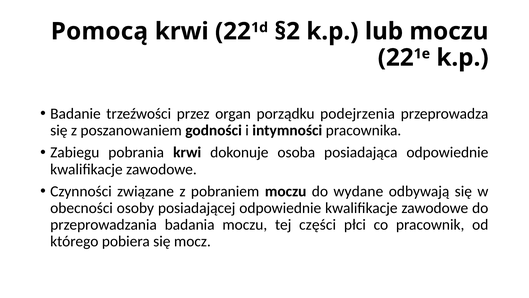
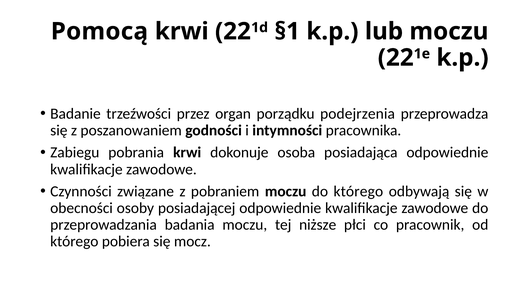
§2: §2 -> §1 (287, 31)
do wydane: wydane -> którego (358, 191)
części: części -> niższe (318, 225)
